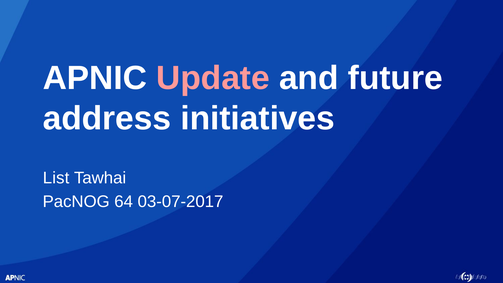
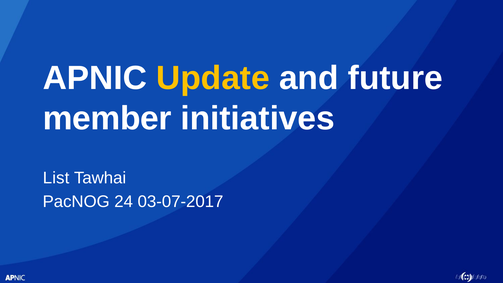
Update colour: pink -> yellow (213, 78)
address: address -> member (107, 118)
64: 64 -> 24 (124, 201)
